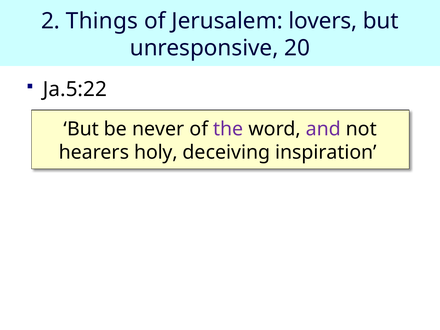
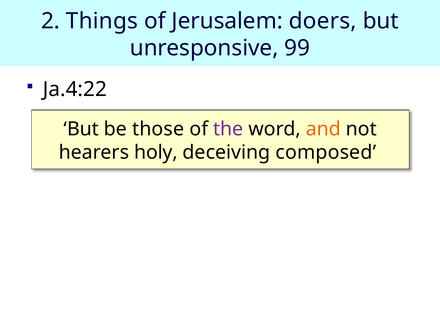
lovers: lovers -> doers (323, 21)
20: 20 -> 99 (297, 48)
Ja.5:22: Ja.5:22 -> Ja.4:22 (75, 89)
never: never -> those (158, 129)
and colour: purple -> orange (323, 129)
inspiration: inspiration -> composed (326, 153)
